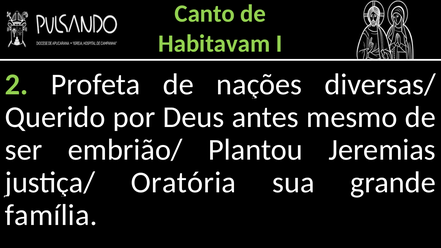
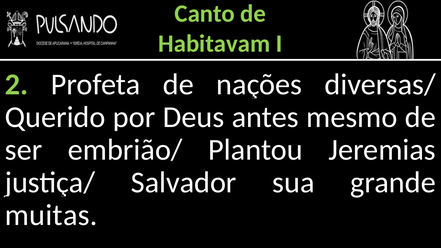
Oratória: Oratória -> Salvador (184, 183)
família: família -> muitas (51, 215)
